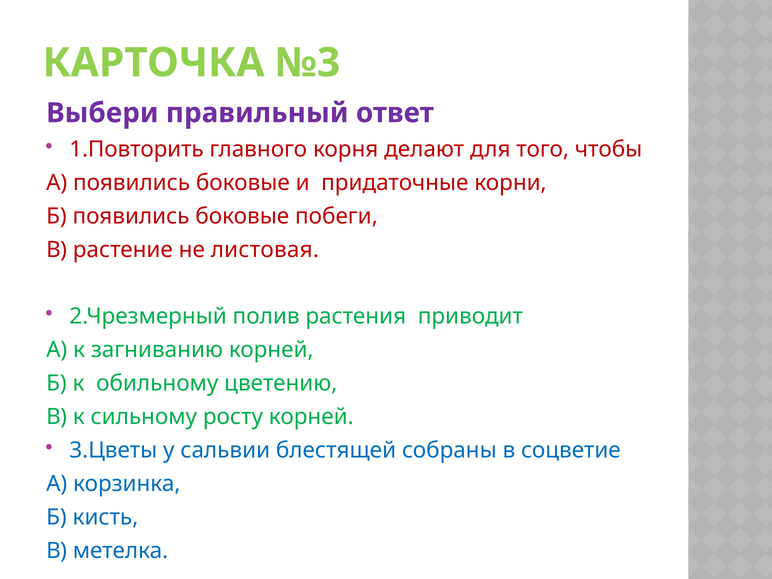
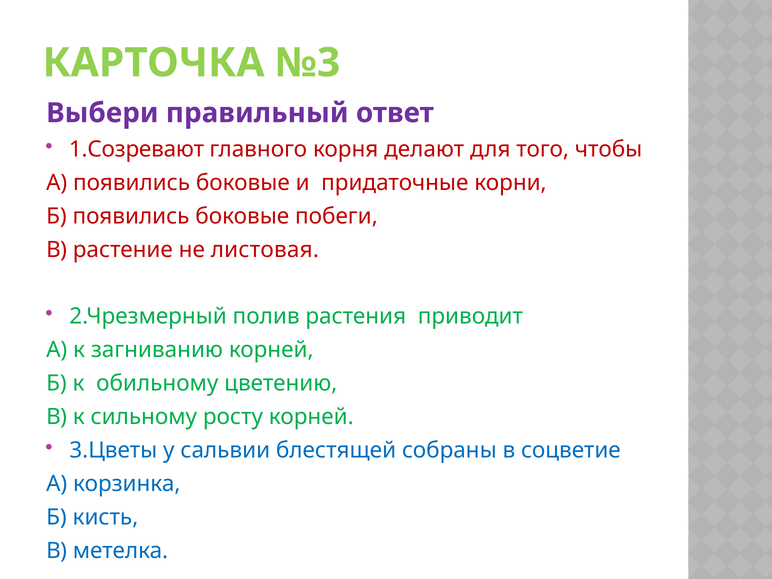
1.Повторить: 1.Повторить -> 1.Созревают (137, 149)
